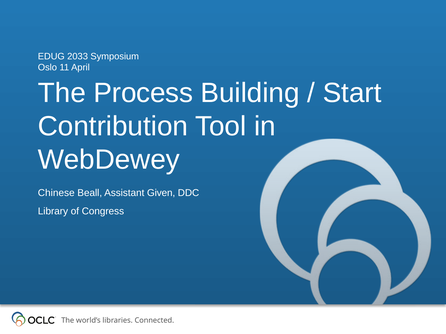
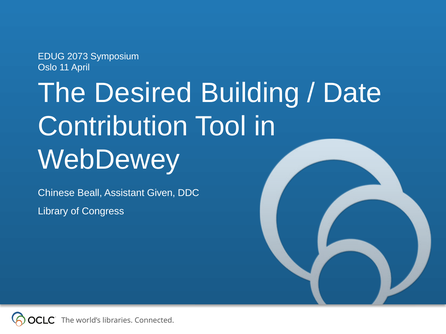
2033: 2033 -> 2073 (78, 57)
Process: Process -> Desired (143, 93)
Start: Start -> Date (352, 93)
